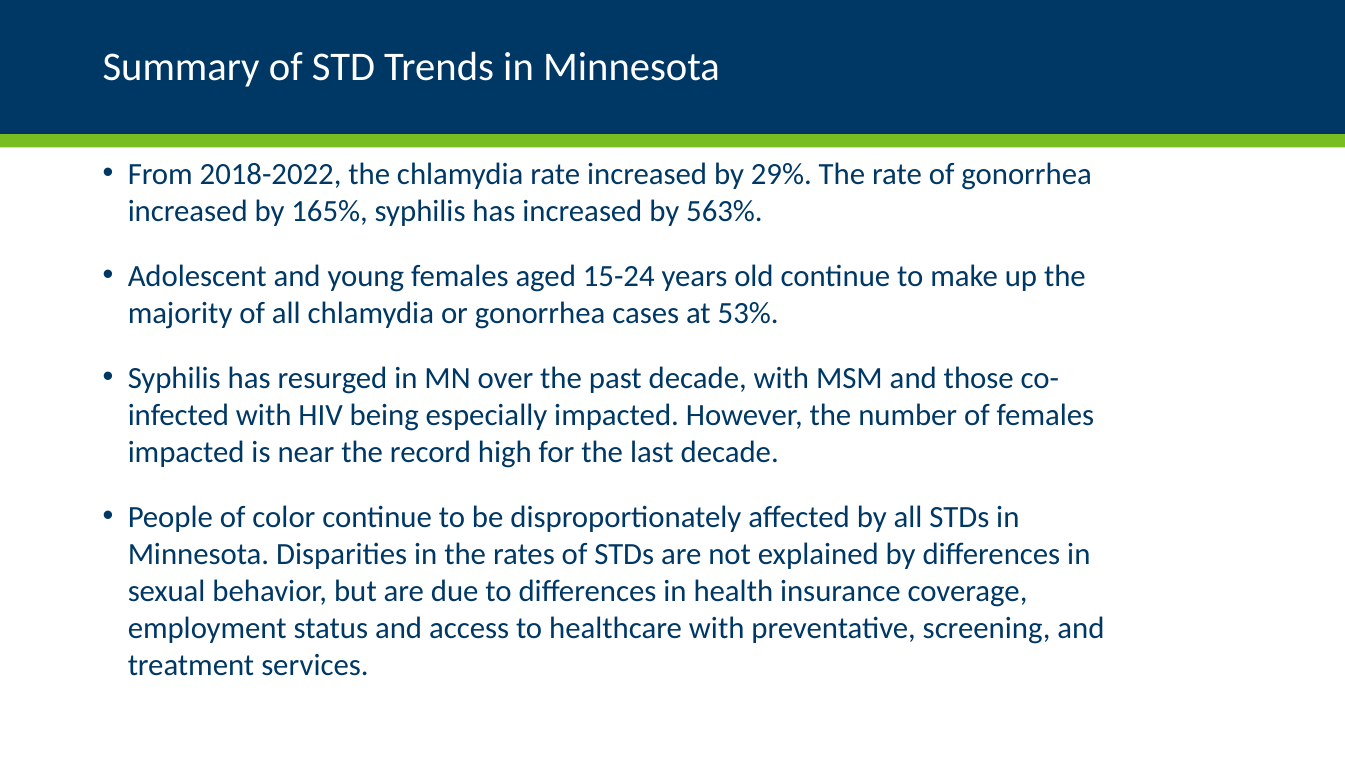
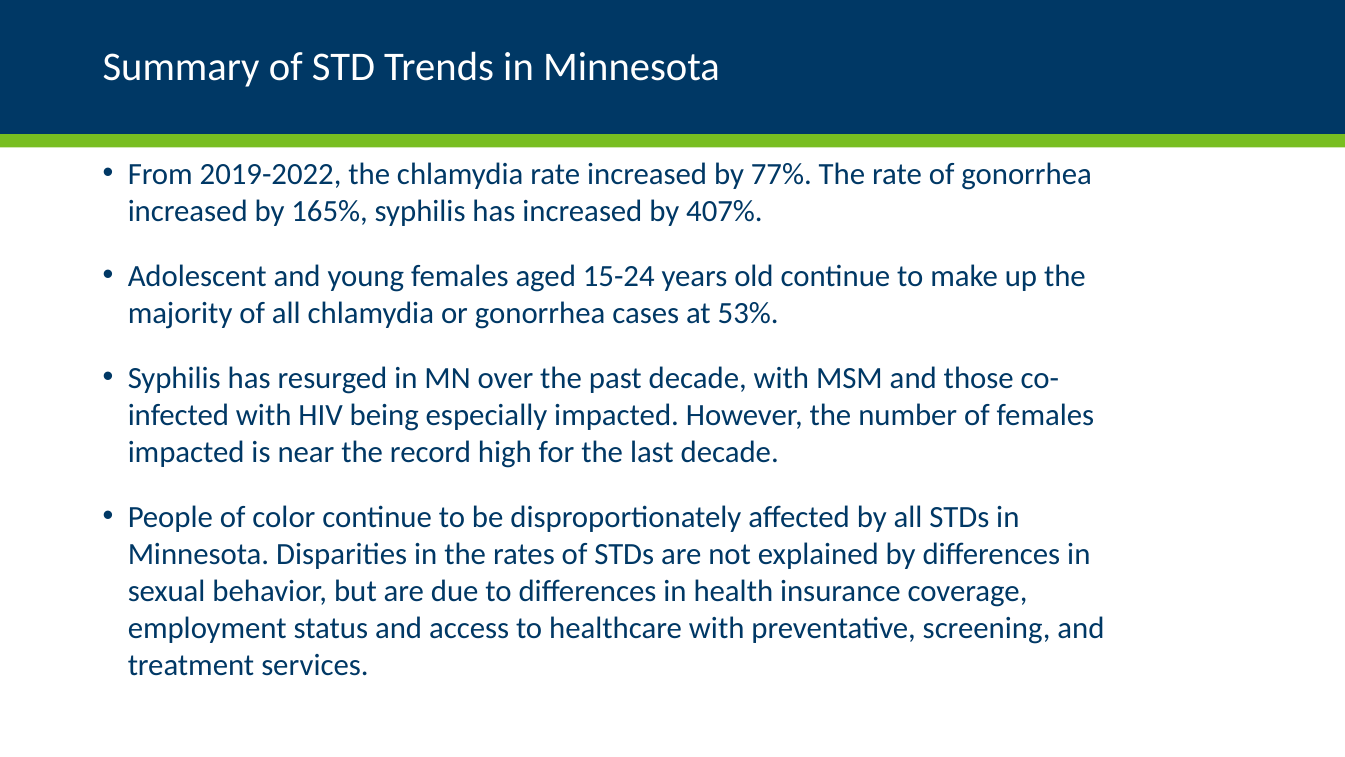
2018-2022: 2018-2022 -> 2019-2022 (271, 174)
29%: 29% -> 77% (781, 174)
563%: 563% -> 407% (724, 211)
